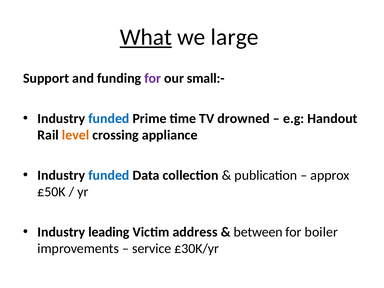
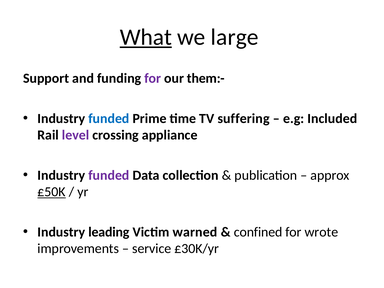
small:-: small:- -> them:- (206, 78)
drowned: drowned -> suffering (244, 119)
Handout: Handout -> Included (332, 119)
level colour: orange -> purple (76, 135)
funded colour: blue -> purple (109, 175)
£50K underline: none -> present (52, 192)
address: address -> warned (195, 232)
between: between -> confined (258, 232)
boiler: boiler -> wrote (321, 232)
